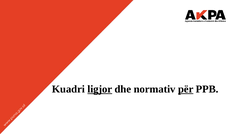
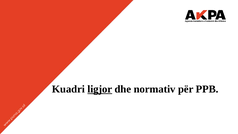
për underline: present -> none (186, 89)
